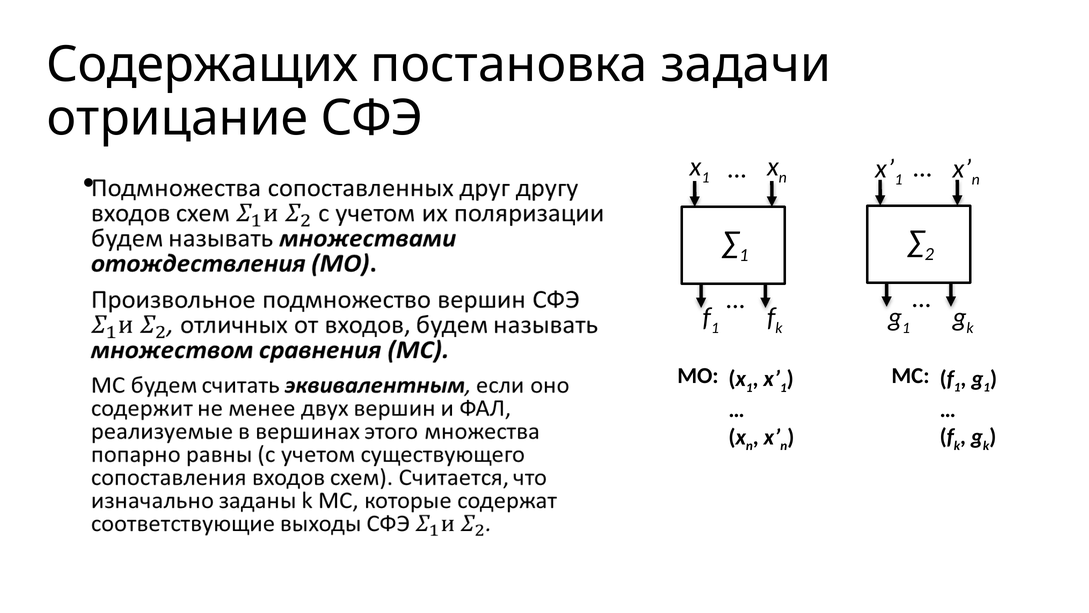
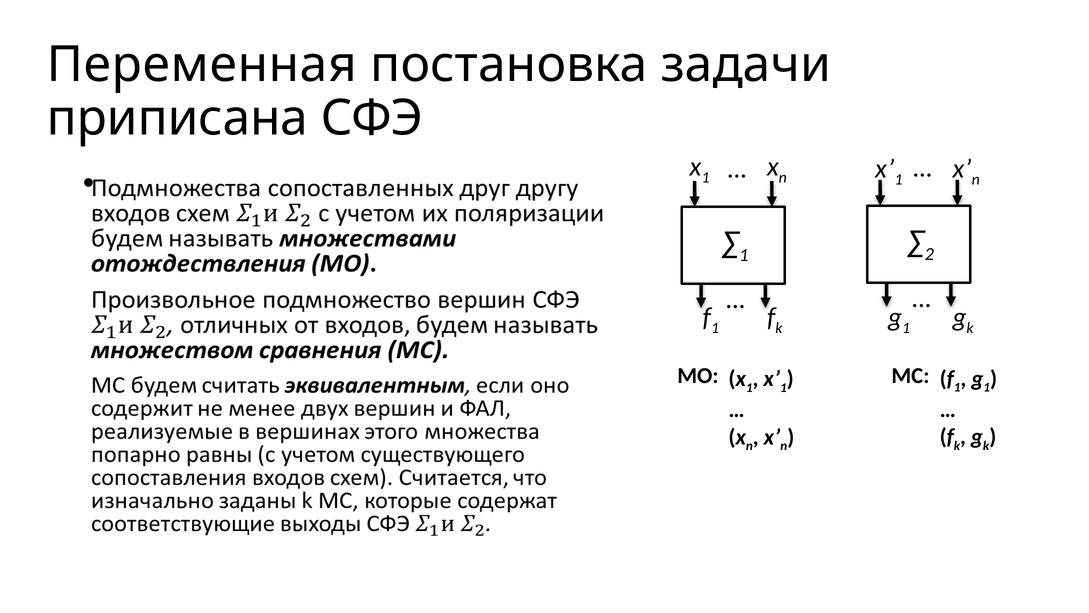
Содержащих: Содержащих -> Переменная (202, 65)
отрицание: отрицание -> приписана (178, 118)
